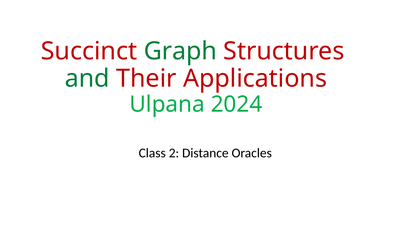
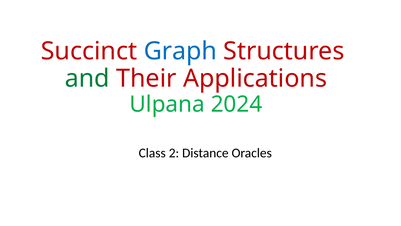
Graph colour: green -> blue (180, 51)
